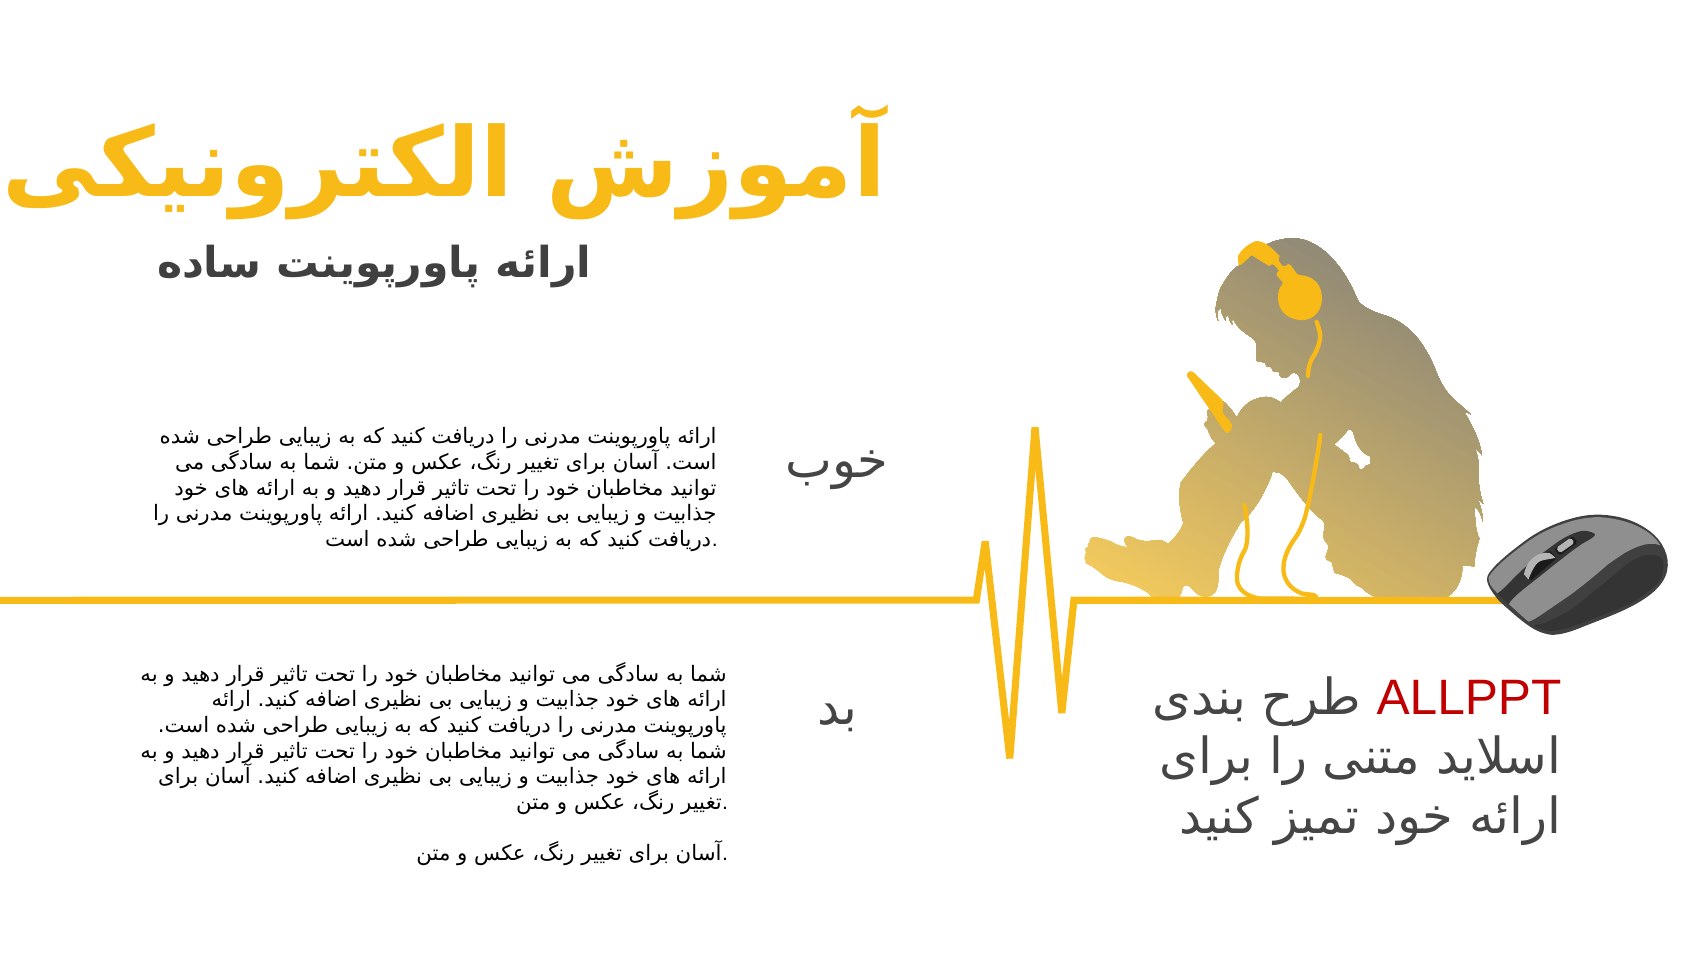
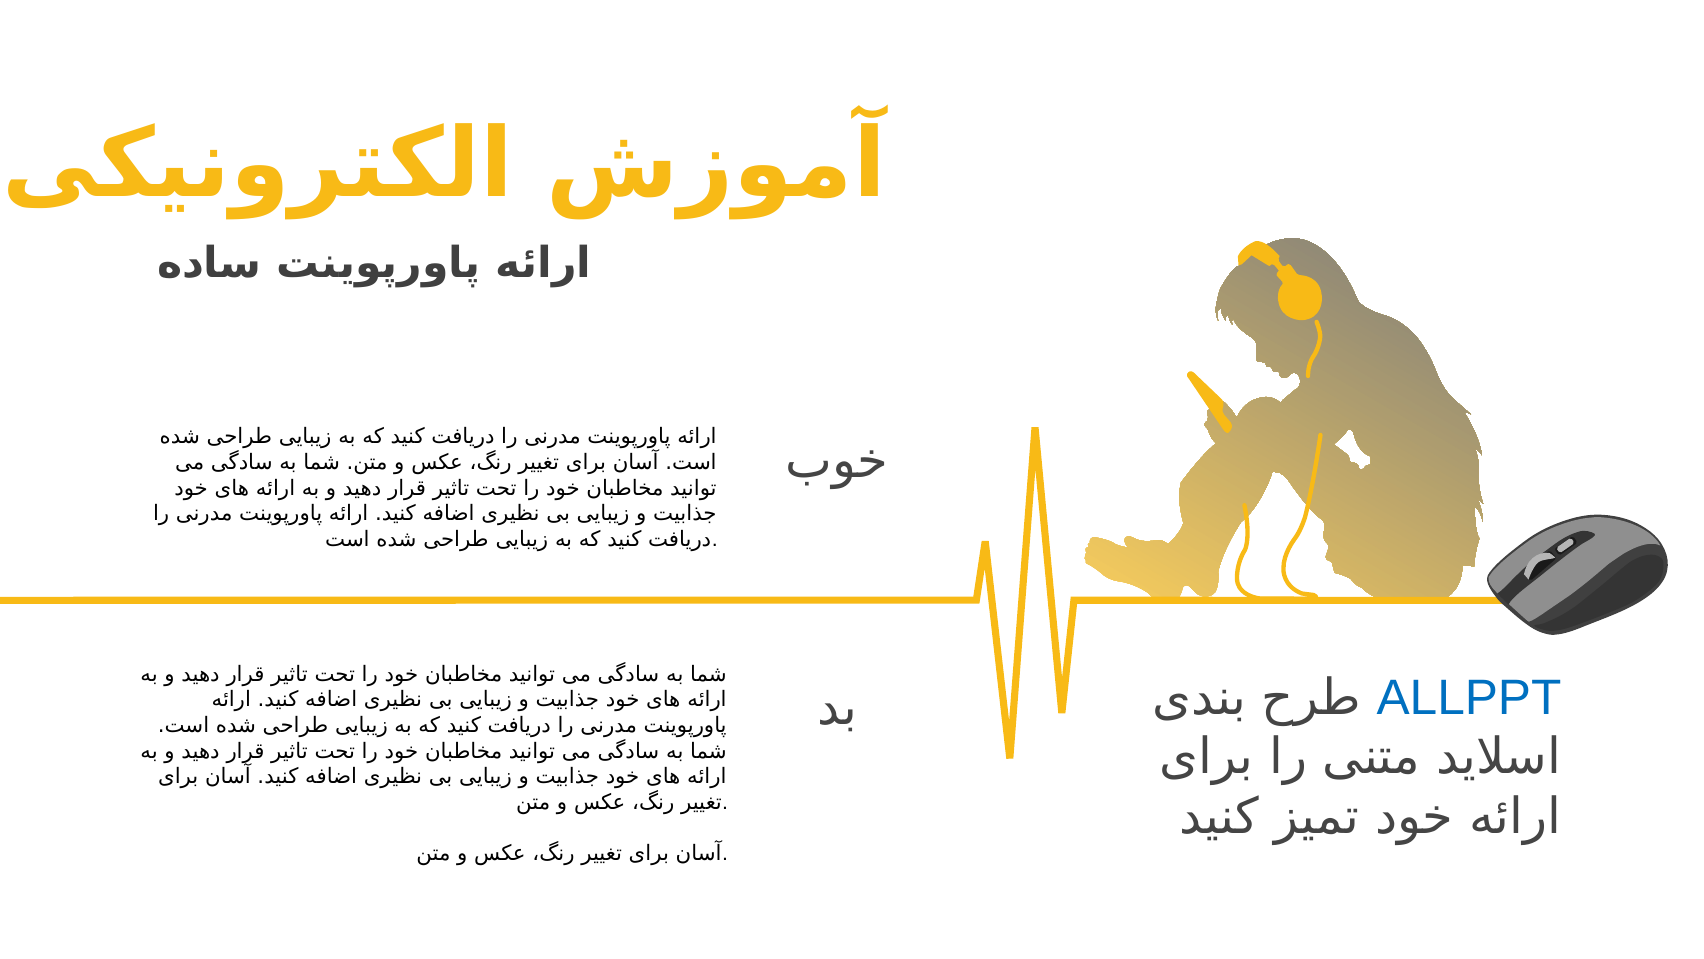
ALLPPT colour: red -> blue (1469, 697)
